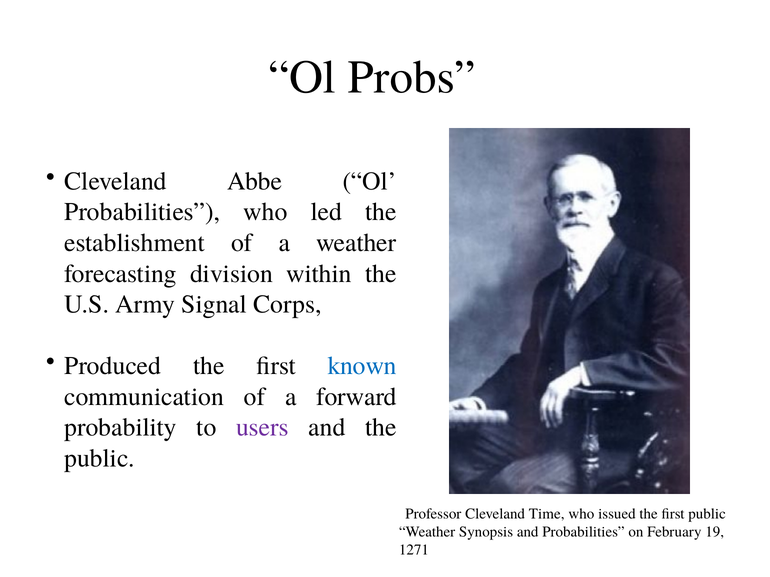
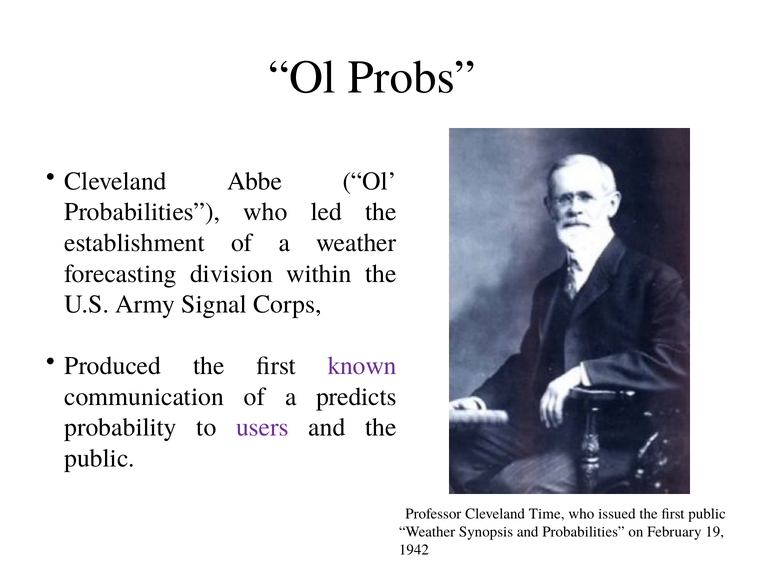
known colour: blue -> purple (362, 366)
forward: forward -> predicts (356, 397)
1271: 1271 -> 1942 (414, 550)
